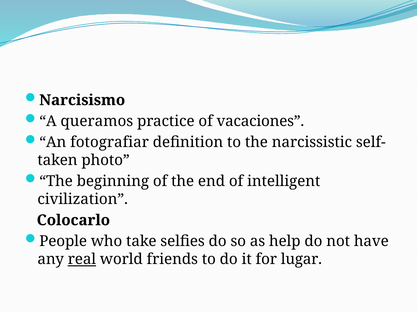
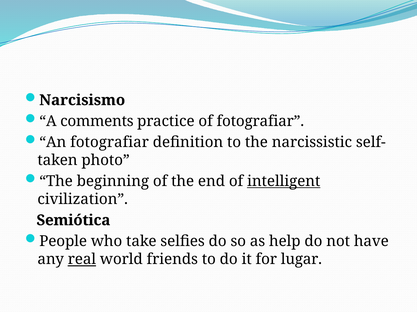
queramos: queramos -> comments (97, 121)
of vacaciones: vacaciones -> fotografiar (260, 121)
intelligent underline: none -> present (284, 182)
Colocarlo: Colocarlo -> Semiótica (73, 221)
